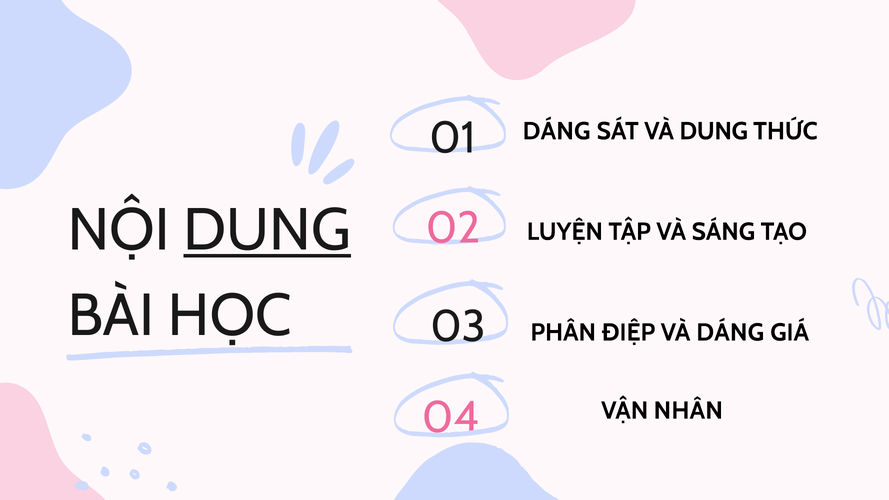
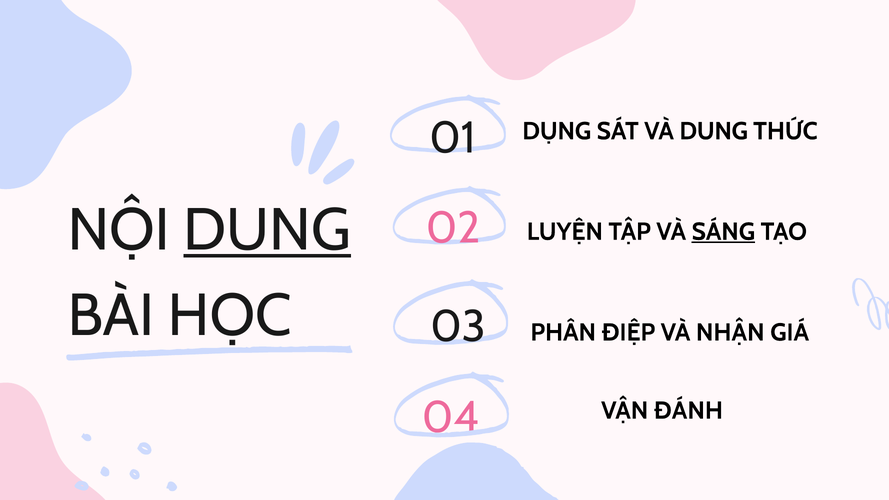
DÁNG: DÁNG -> DỤNG (557, 131)
SÁNG underline: none -> present (723, 232)
VÀ DÁNG: DÁNG -> NHẬN (730, 332)
NHÂN: NHÂN -> ĐÁNH (688, 411)
